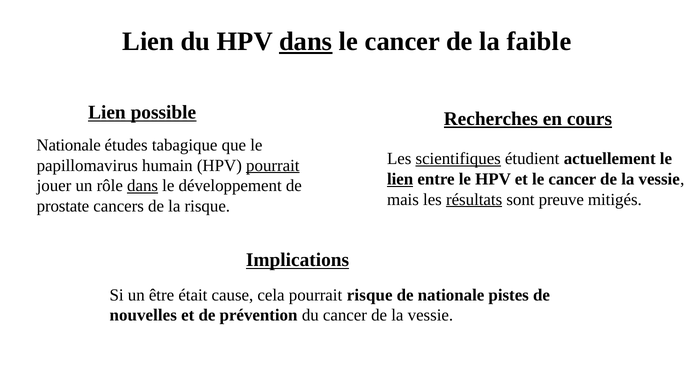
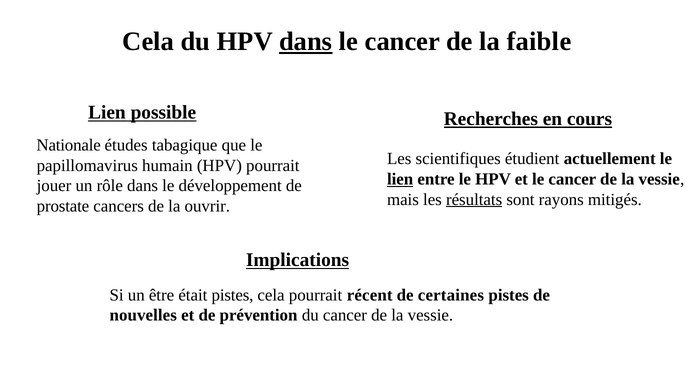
Lien: Lien -> Cela (148, 42)
scientifiques underline: present -> none (458, 159)
pourrait underline: present -> none (273, 165)
dans underline: present -> none (143, 186)
preuve: preuve -> rayons (561, 199)
la risque: risque -> ouvrir (207, 206)
était cause: cause -> pistes (233, 295)
pourrait risque: risque -> récent (370, 295)
de nationale: nationale -> certaines (451, 295)
